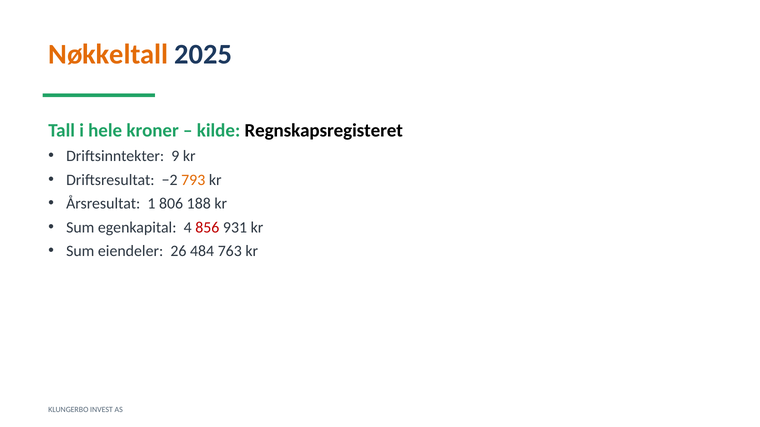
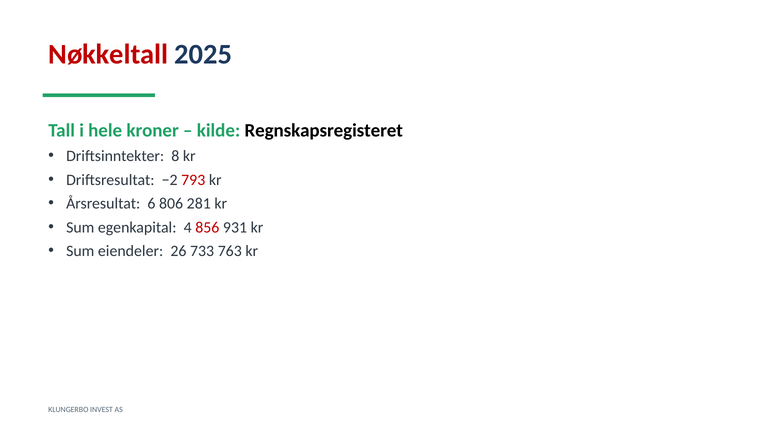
Nøkkeltall colour: orange -> red (108, 54)
9: 9 -> 8 (175, 156)
793 colour: orange -> red (193, 180)
1: 1 -> 6 (151, 204)
188: 188 -> 281 (199, 204)
484: 484 -> 733 (202, 251)
